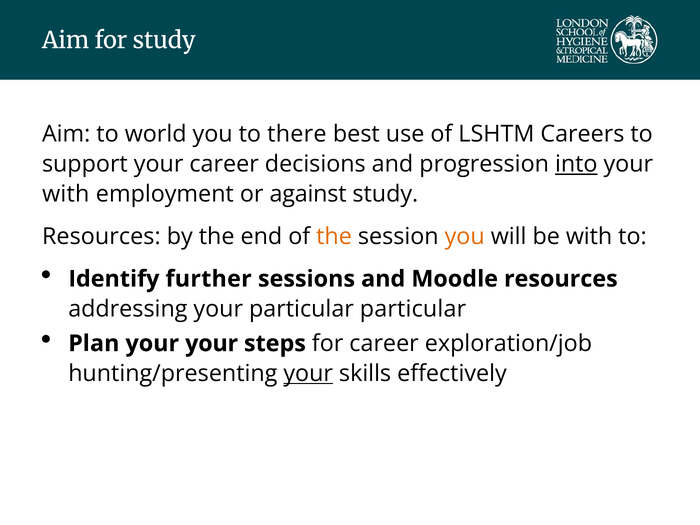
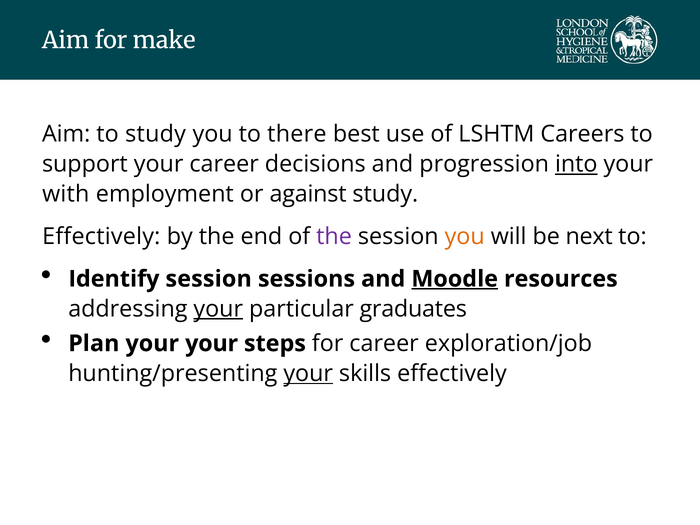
for study: study -> make (164, 40)
to world: world -> study (156, 134)
Resources: Resources -> Effectively (101, 237)
the colour: orange -> purple (334, 237)
be with: with -> next (589, 237)
Identify further: further -> session (209, 279)
Moodle underline: none -> present (455, 279)
your underline: none -> present (218, 309)
particular particular: particular -> graduates (413, 309)
